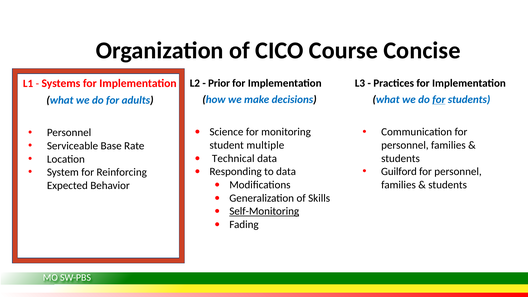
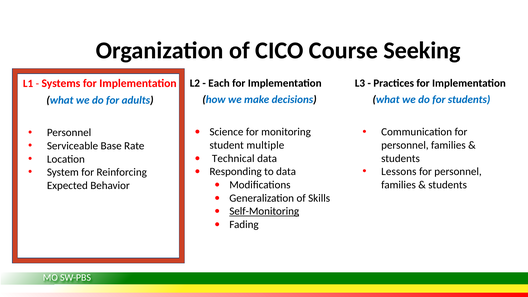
Concise: Concise -> Seeking (422, 51)
Prior: Prior -> Each (219, 83)
for underline: present -> none (439, 99)
Guilford: Guilford -> Lessons (399, 172)
